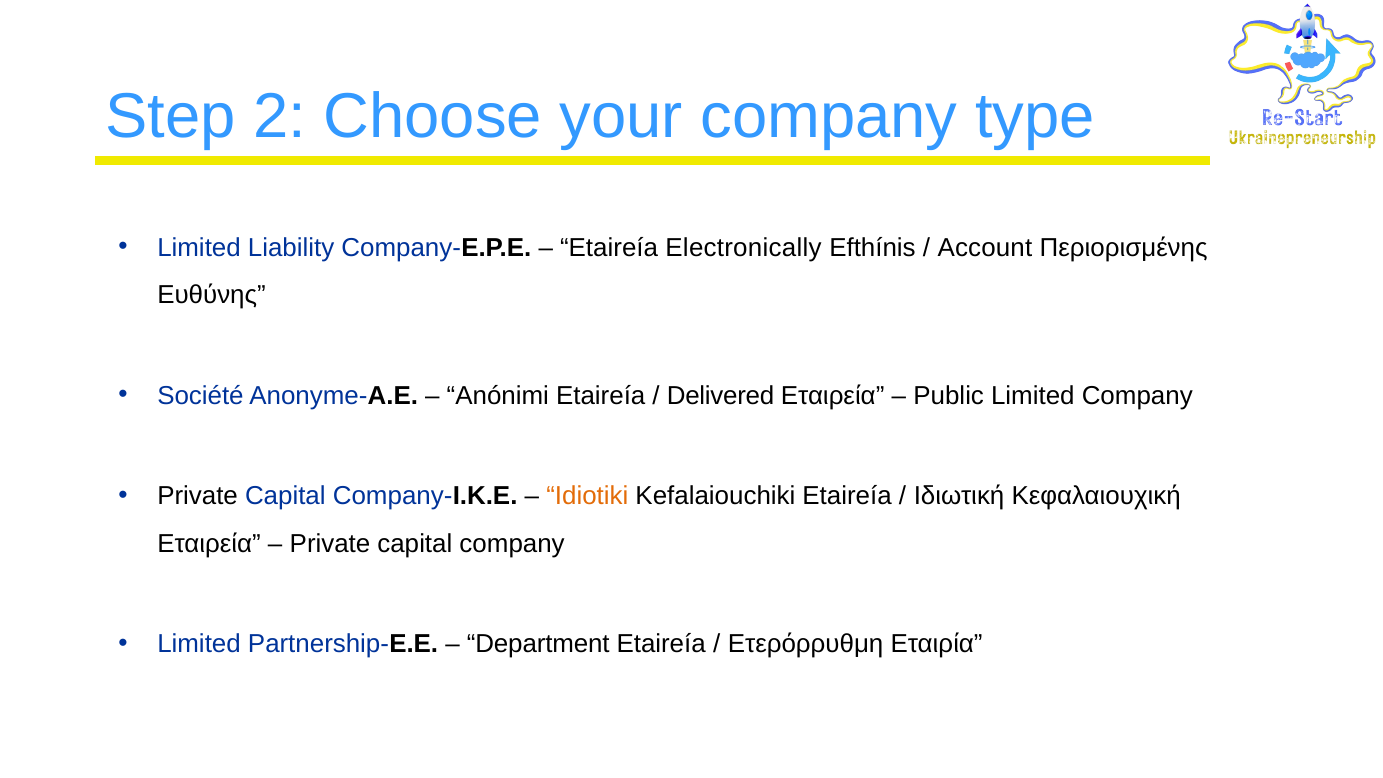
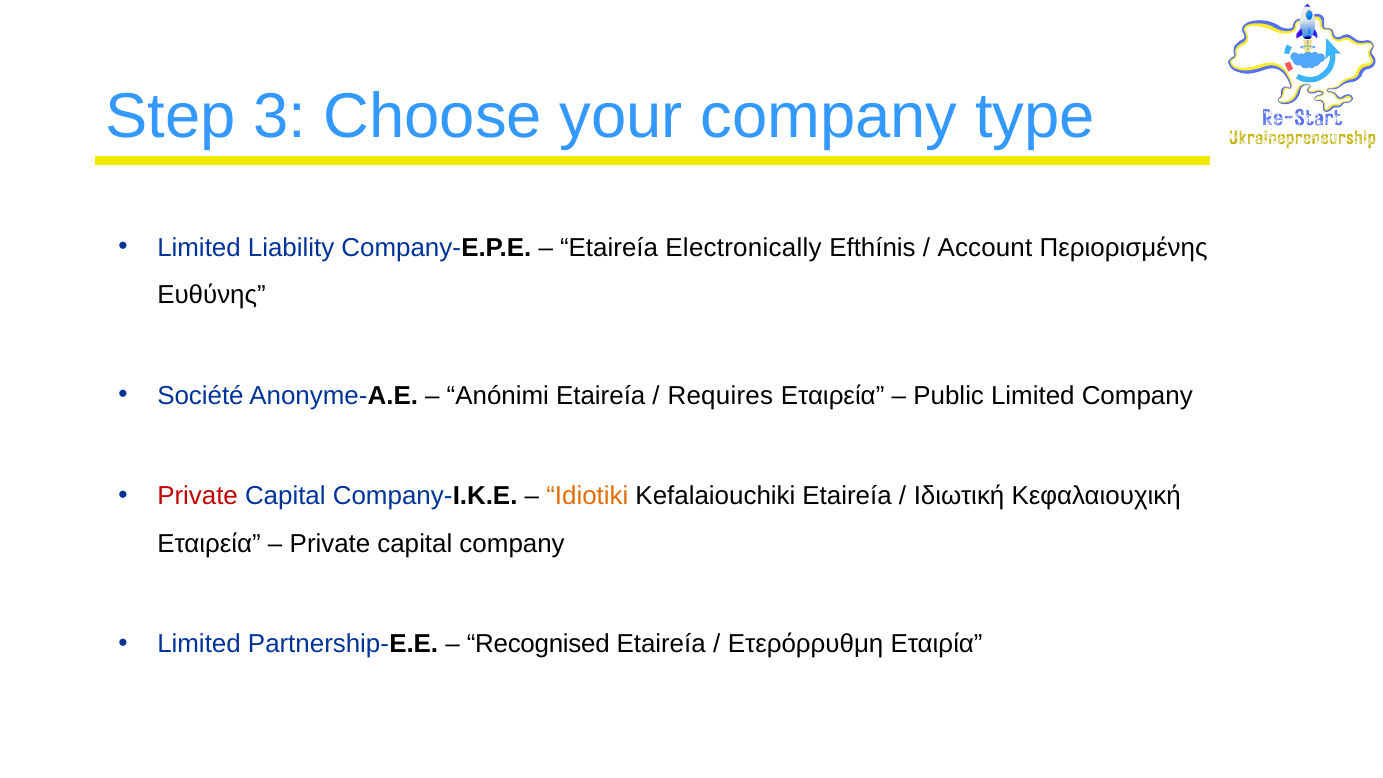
2: 2 -> 3 (280, 116)
Delivered: Delivered -> Requires (720, 396)
Private colour: black -> red (198, 496)
Department: Department -> Recognised (538, 644)
